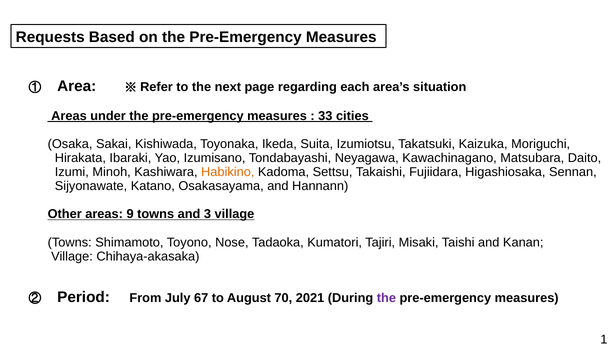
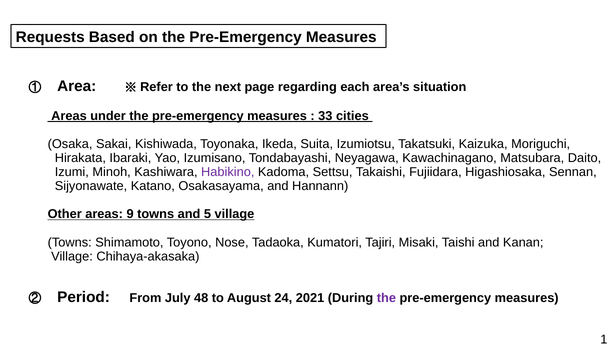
Habikino colour: orange -> purple (228, 172)
3: 3 -> 5 (207, 214)
67: 67 -> 48 (201, 298)
70: 70 -> 24 (283, 298)
